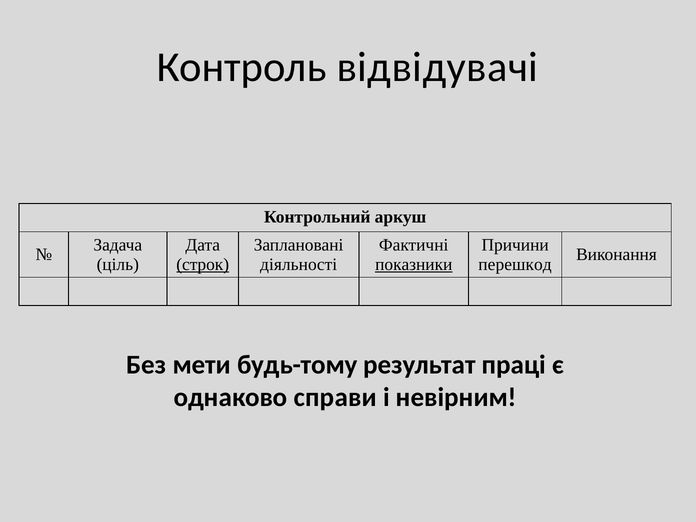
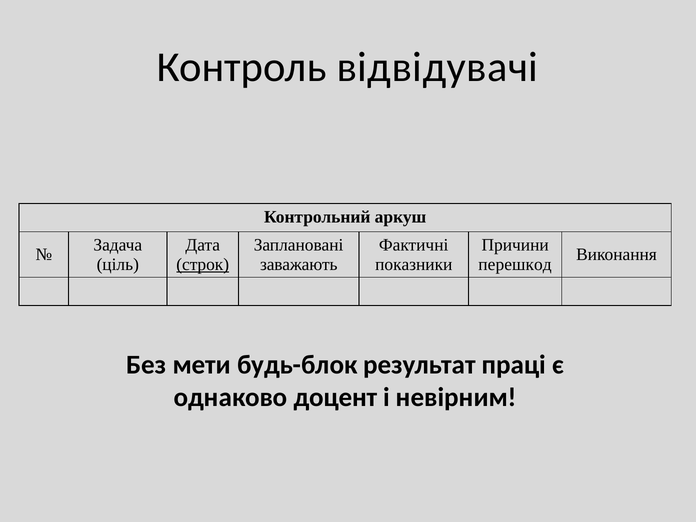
діяльності: діяльності -> заважають (299, 264)
показники underline: present -> none (414, 264)
будь-тому: будь-тому -> будь-блок (297, 365)
справи: справи -> доцент (335, 397)
